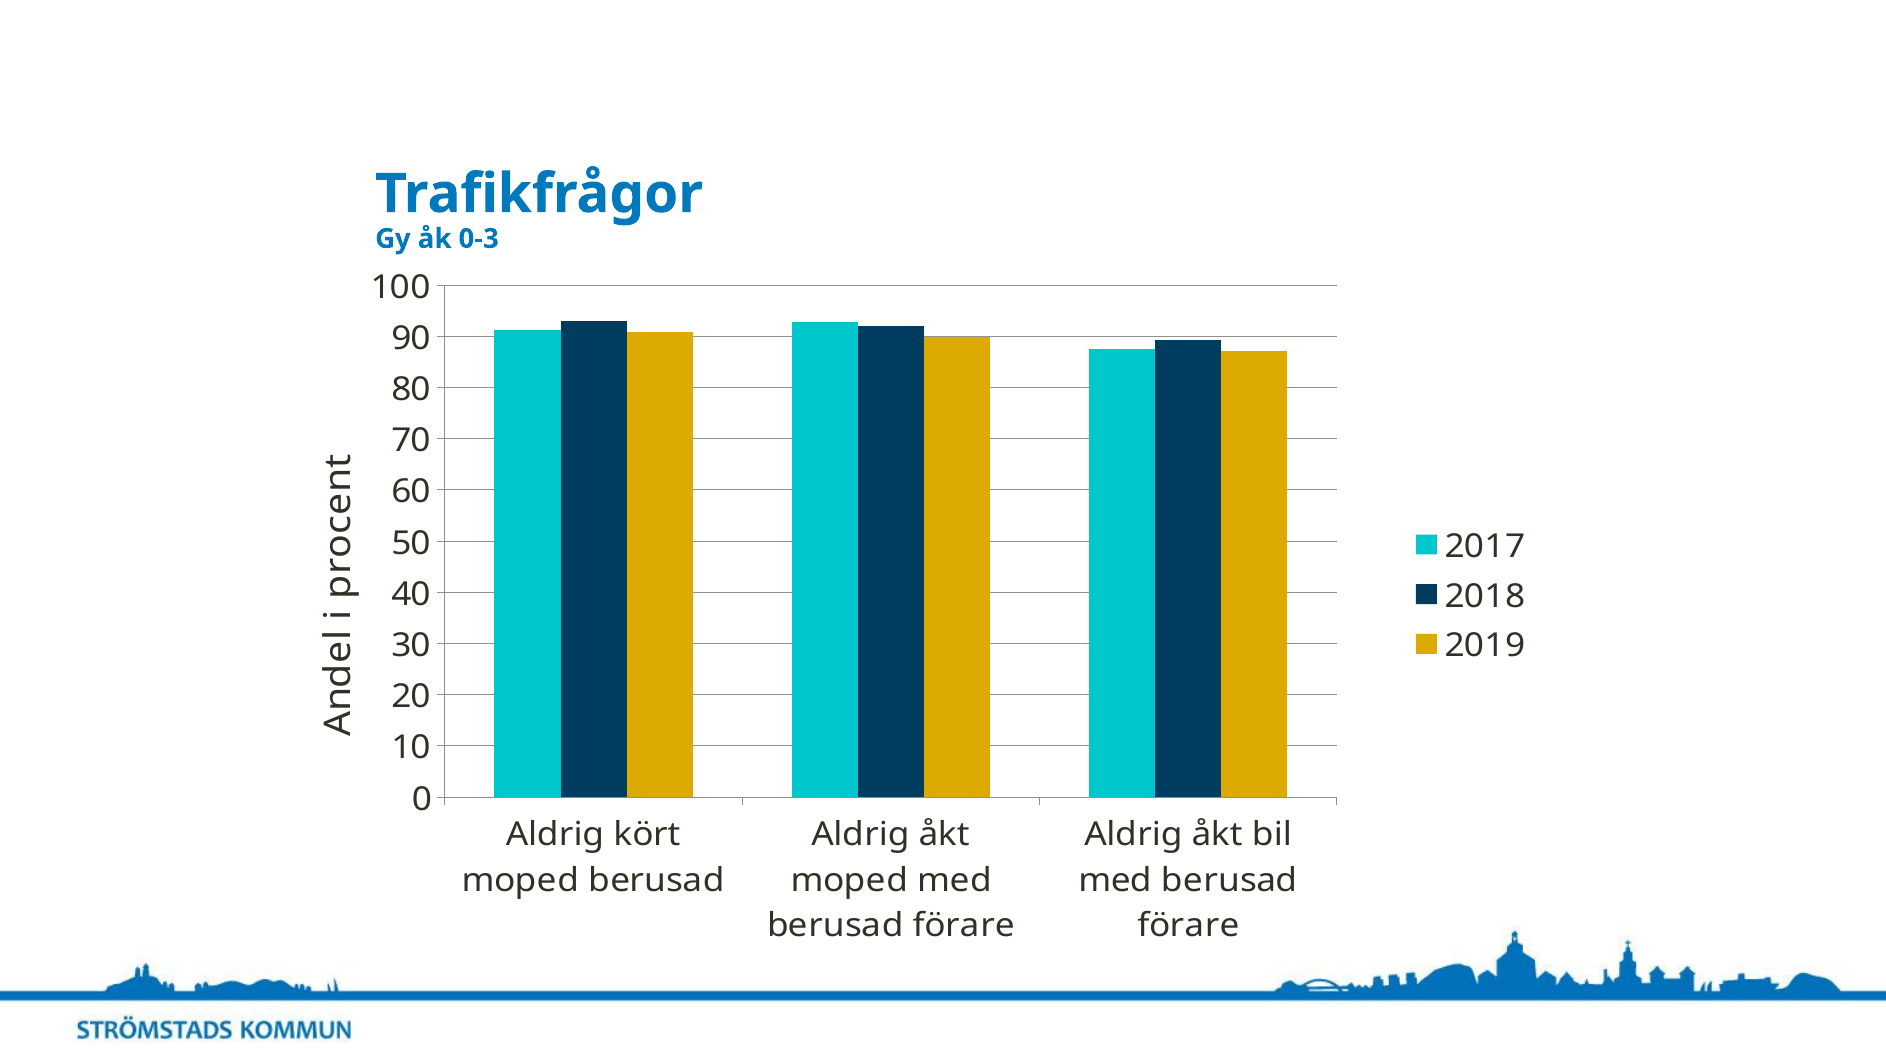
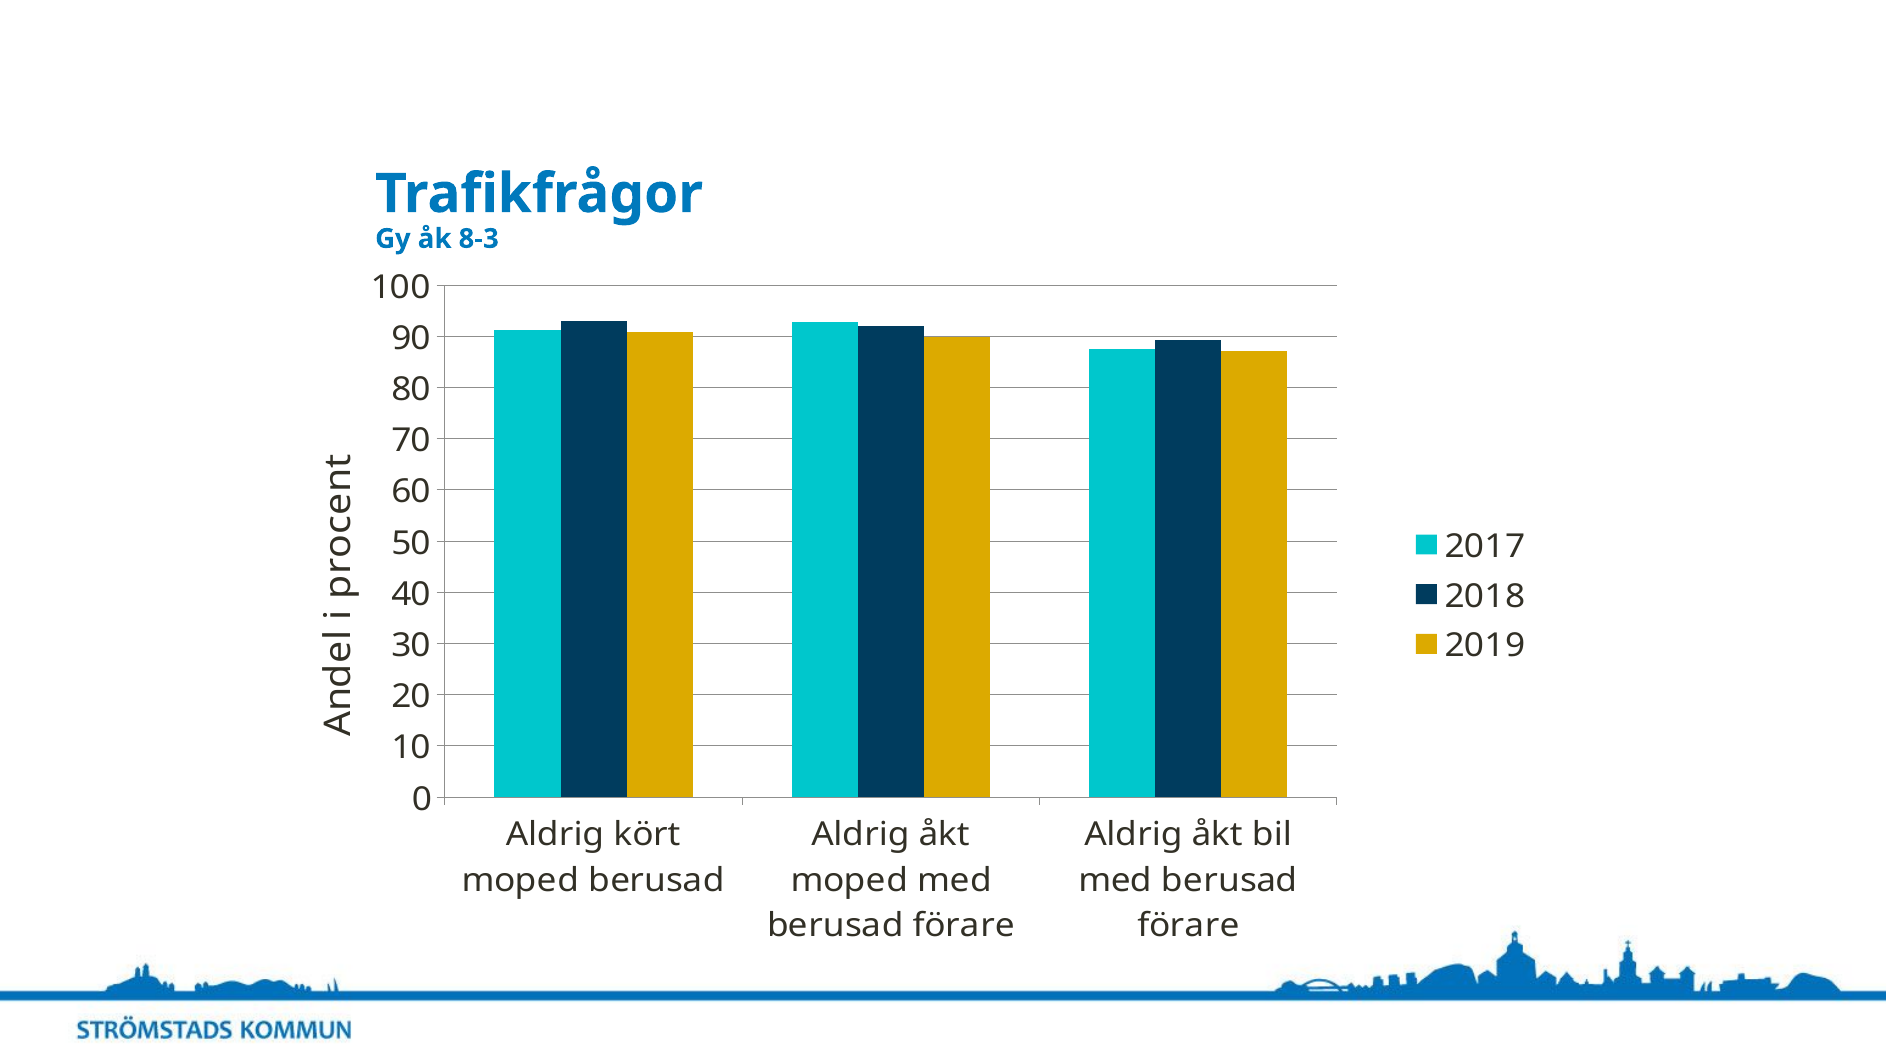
0-3: 0-3 -> 8-3 (479, 239)
